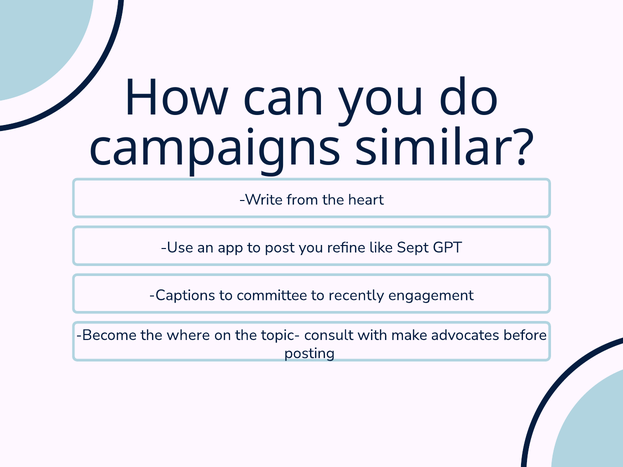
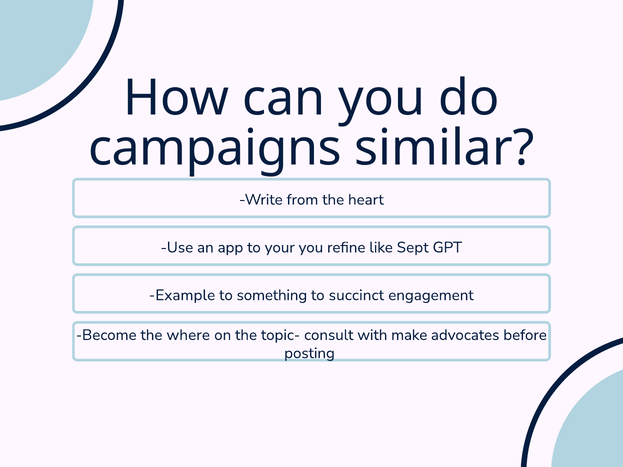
post: post -> your (280, 248)
Captions: Captions -> Example (182, 295)
committee: committee -> something (272, 295)
recently: recently -> succinct (356, 295)
